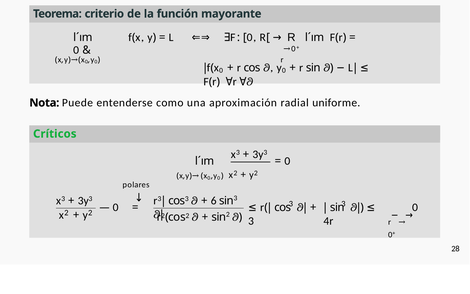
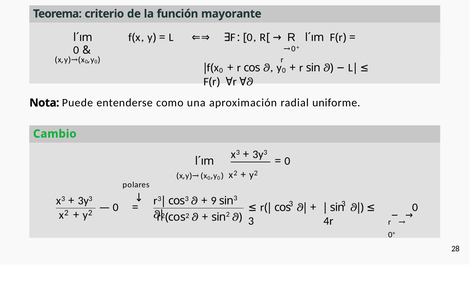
Críticos: Críticos -> Cambio (55, 134)
6: 6 -> 9 (214, 200)
